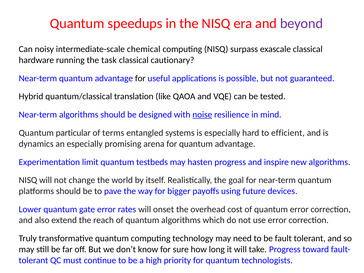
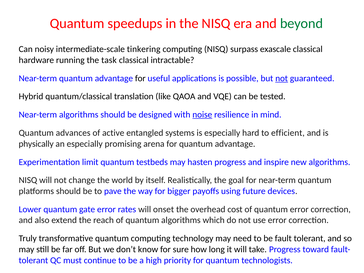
beyond colour: purple -> green (301, 23)
chemical: chemical -> tinkering (144, 49)
cautionary: cautionary -> intractable (172, 60)
not underline: none -> present (282, 78)
particular: particular -> advances (73, 133)
terms: terms -> active (113, 133)
dynamics: dynamics -> physically (36, 144)
